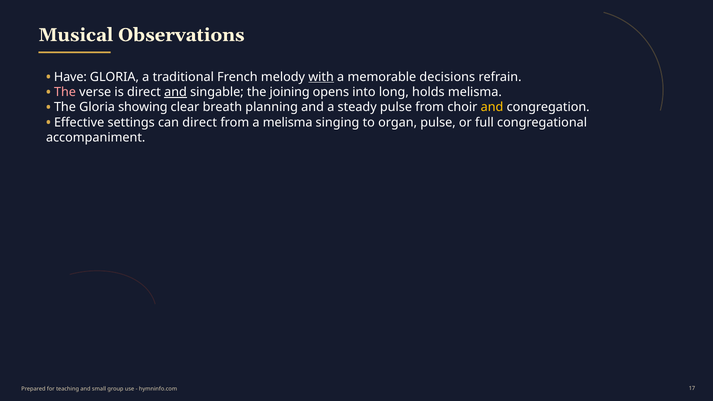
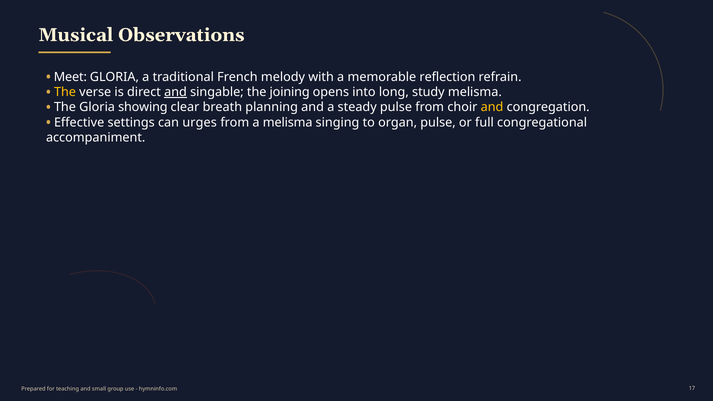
Have: Have -> Meet (70, 77)
with underline: present -> none (321, 77)
decisions: decisions -> reflection (447, 77)
The colour: pink -> yellow (65, 92)
holds: holds -> study (428, 92)
can direct: direct -> urges (200, 122)
